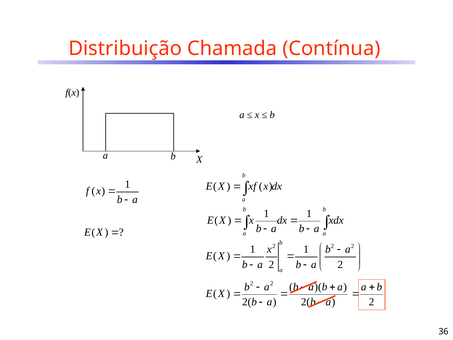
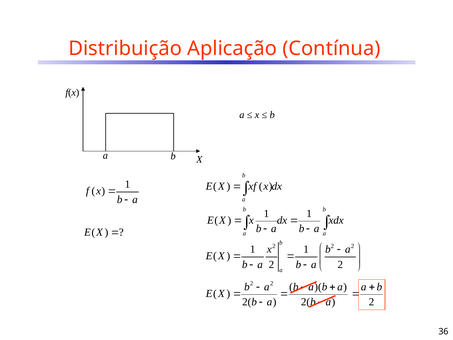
Chamada: Chamada -> Aplicação (232, 49)
